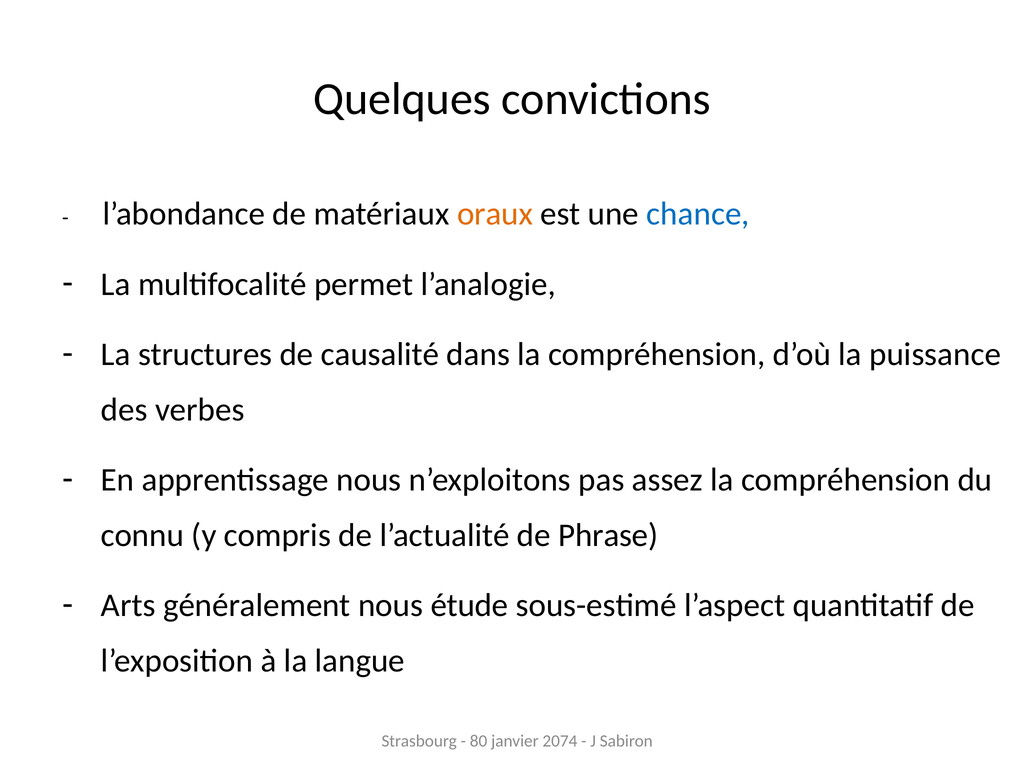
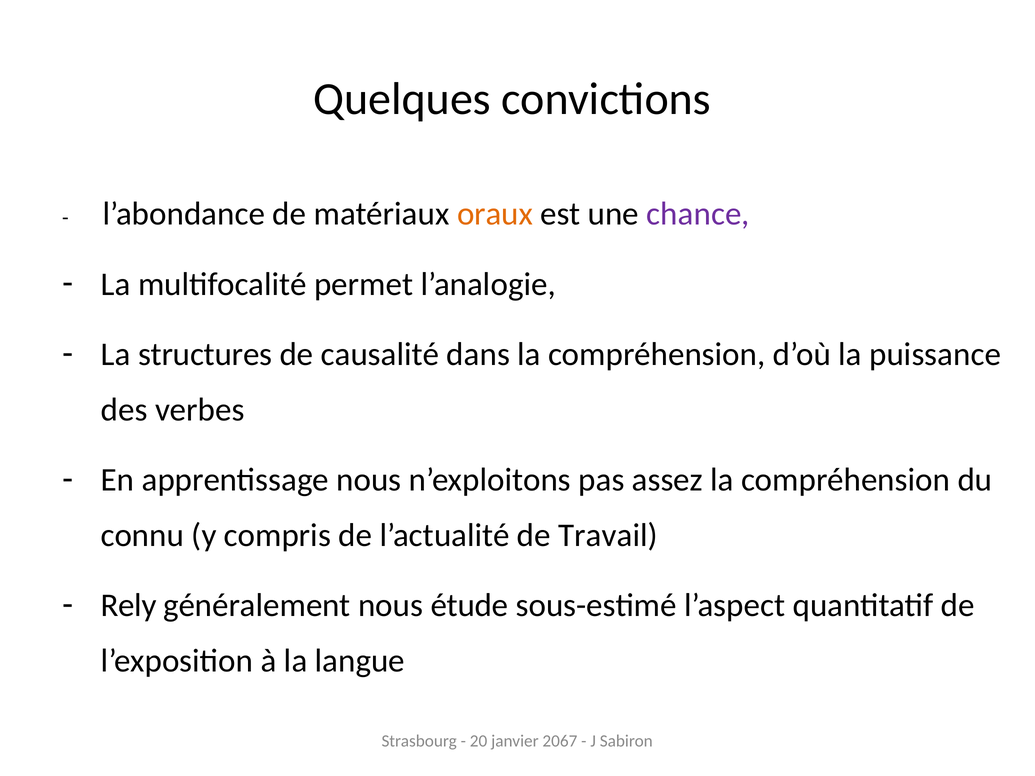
chance colour: blue -> purple (698, 214)
Phrase: Phrase -> Travail (608, 536)
Arts: Arts -> Rely (129, 606)
80: 80 -> 20 (479, 741)
2074: 2074 -> 2067 (560, 741)
